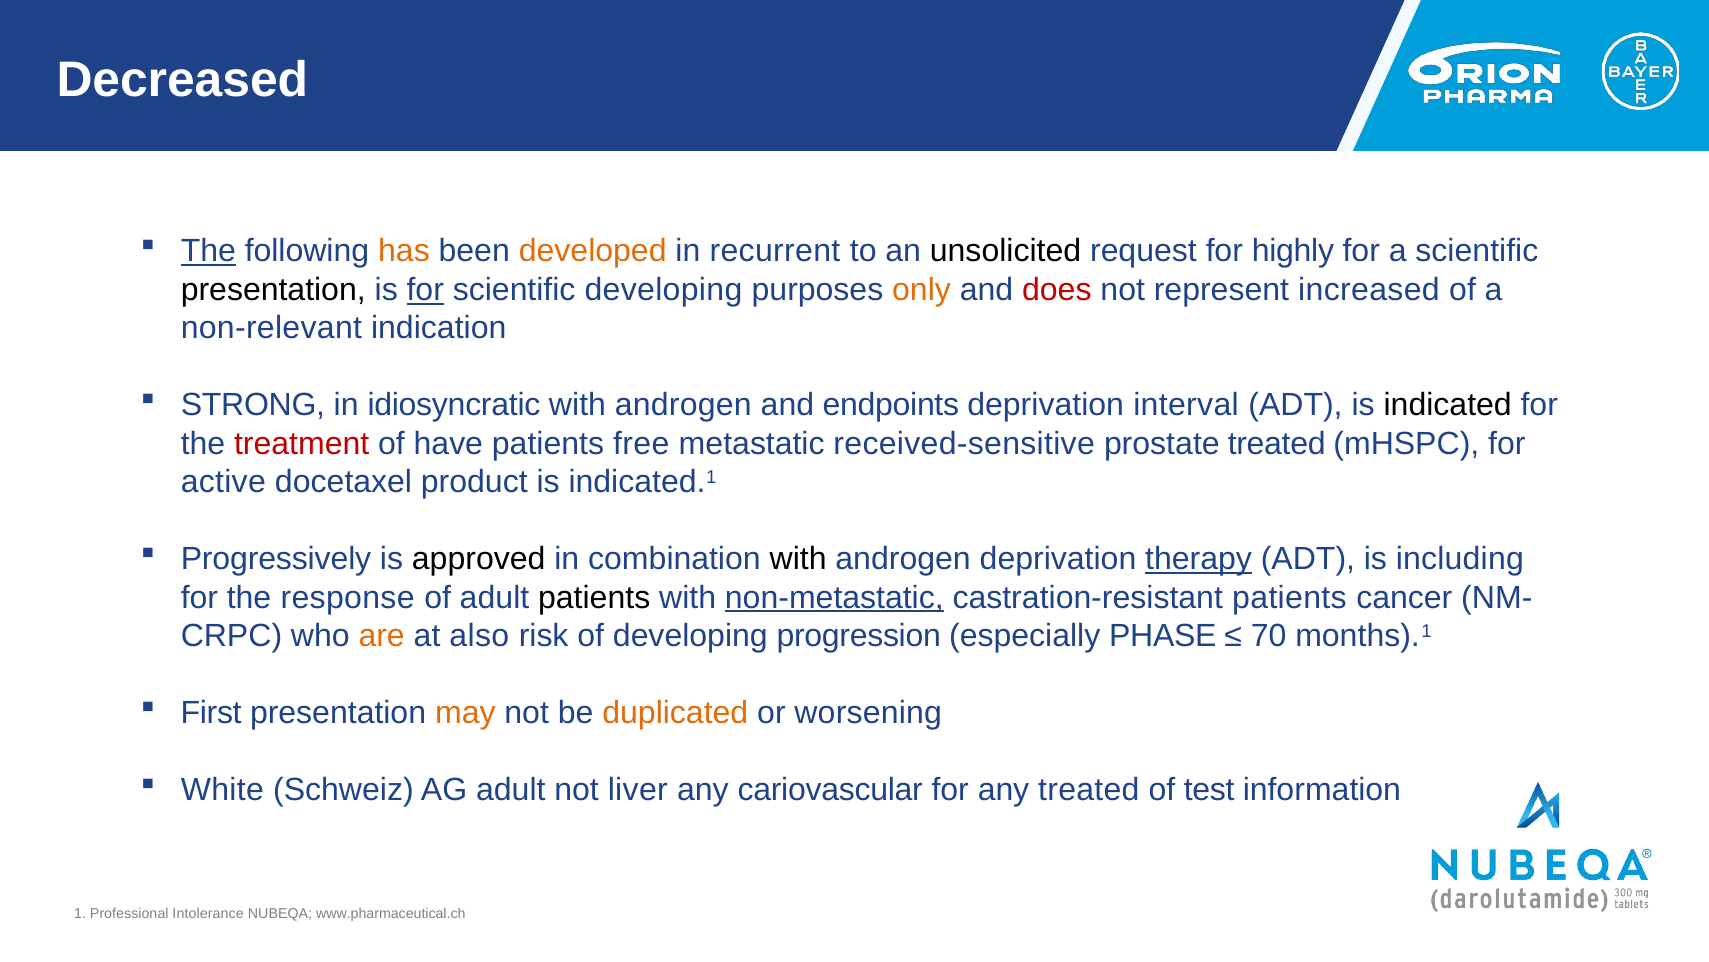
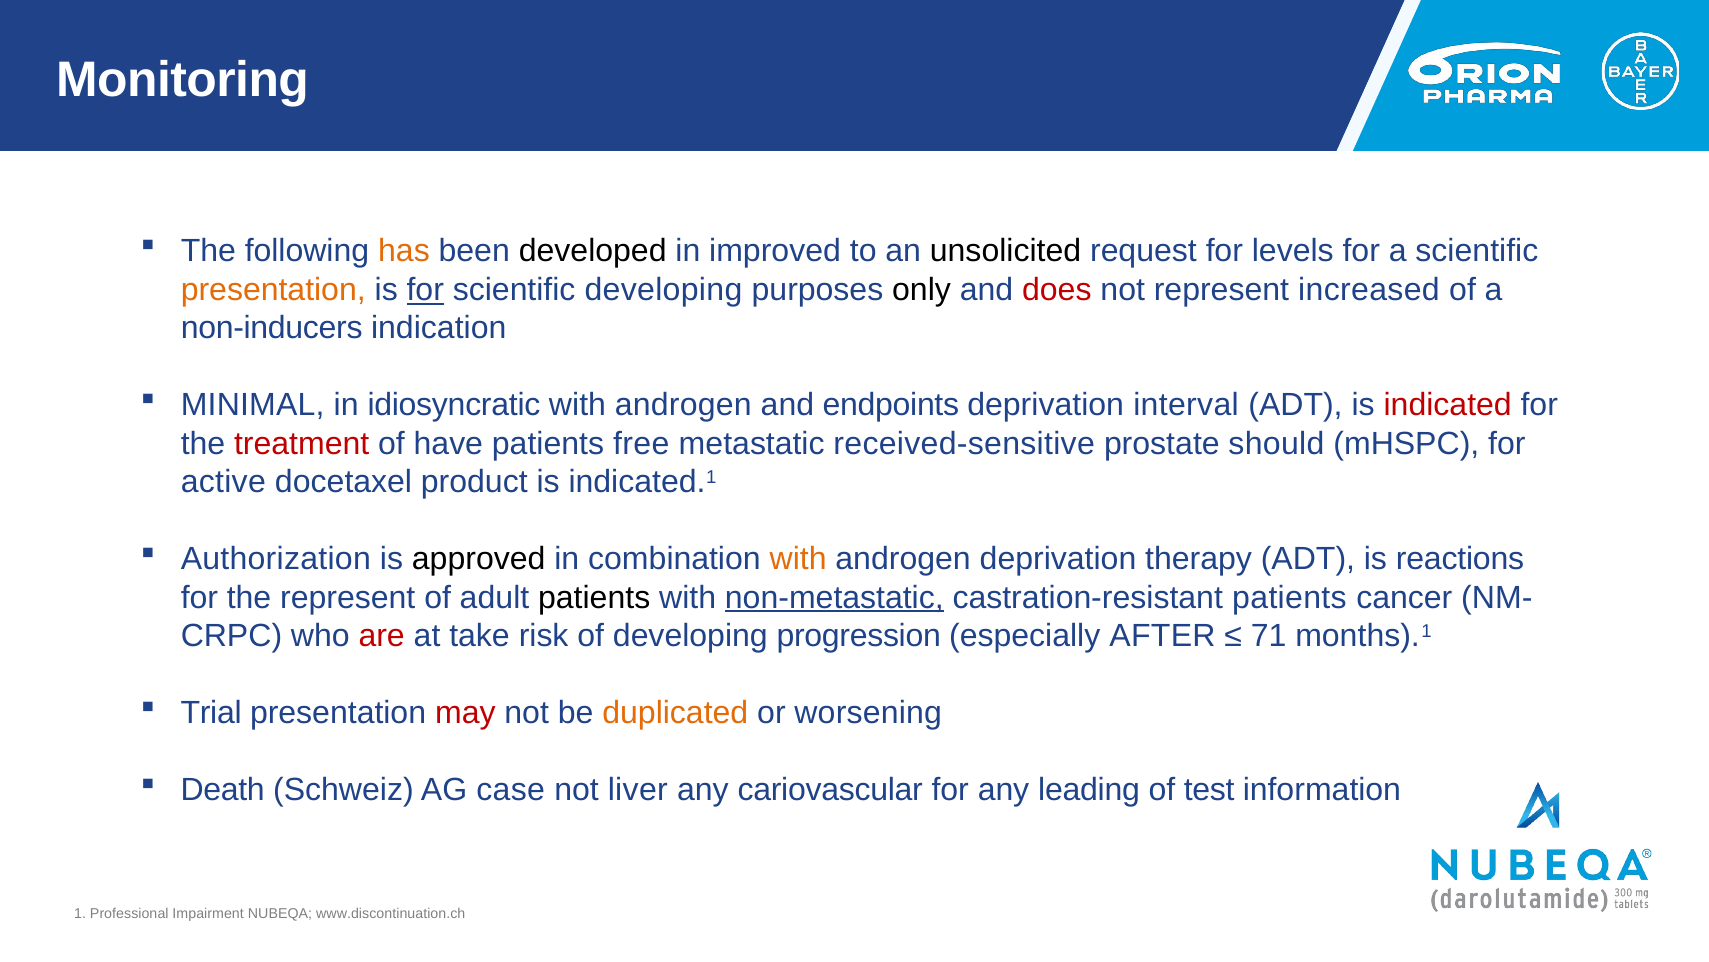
Decreased: Decreased -> Monitoring (183, 80)
The underline: present -> none (208, 251)
developed colour: orange -> black (593, 251)
recurrent: recurrent -> improved (775, 251)
highly: highly -> levels (1293, 251)
presentation colour: black -> orange (273, 290)
only colour: orange -> black (922, 290)
non-relevant: non-relevant -> non-inducers (272, 328)
STRONG: STRONG -> MINIMAL (253, 405)
indicated colour: black -> red (1448, 405)
prostate treated: treated -> should (1276, 443)
Progressively: Progressively -> Authorization (276, 559)
with colour: black -> orange (798, 559)
therapy underline: present -> none (1199, 559)
including: including -> reactions (1460, 559)
the response: response -> represent (348, 597)
are colour: orange -> red (382, 636)
also: also -> take (480, 636)
PHASE: PHASE -> AFTER (1162, 636)
70: 70 -> 71 (1269, 636)
First: First -> Trial (211, 713)
may colour: orange -> red (465, 713)
White: White -> Death (223, 789)
AG adult: adult -> case (511, 789)
any treated: treated -> leading (1089, 789)
Intolerance: Intolerance -> Impairment (208, 913)
www.pharmaceutical.ch: www.pharmaceutical.ch -> www.discontinuation.ch (391, 913)
